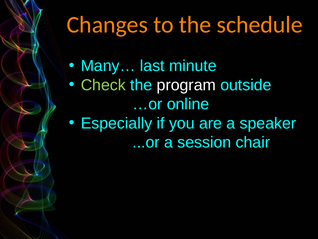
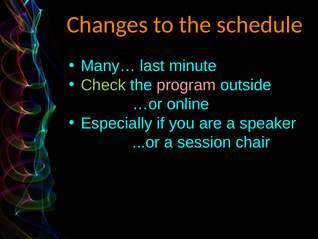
program colour: white -> pink (186, 85)
